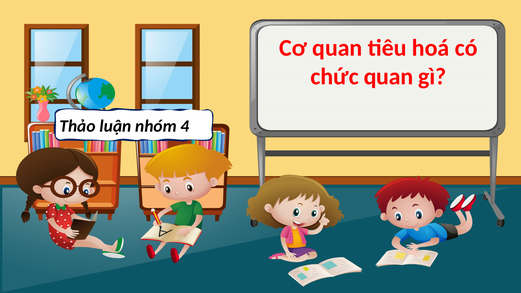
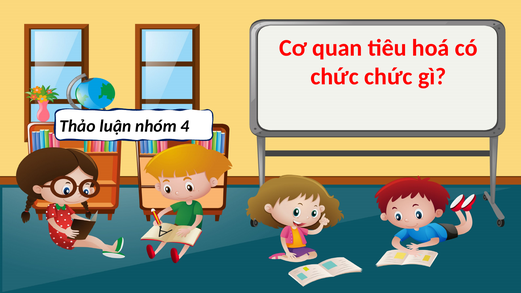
chức quan: quan -> chức (388, 77)
